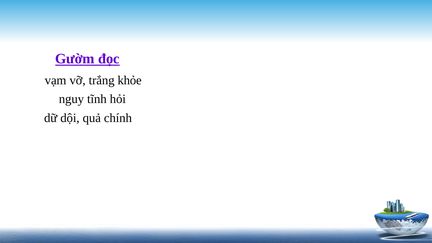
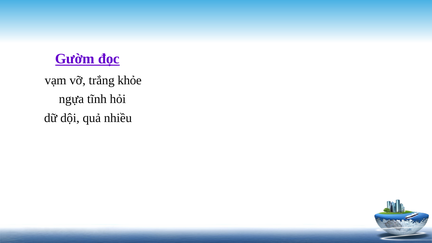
nguy: nguy -> ngựa (71, 99)
chính: chính -> nhiều (118, 118)
